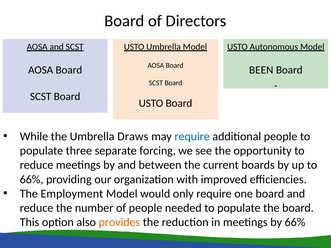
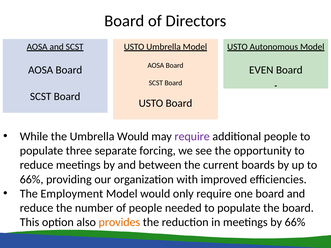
BEEN: BEEN -> EVEN (261, 70)
Umbrella Draws: Draws -> Would (133, 137)
require colour: blue -> purple (192, 137)
